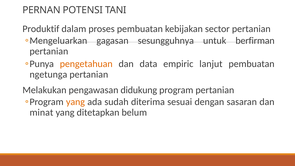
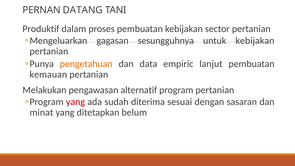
POTENSI: POTENSI -> DATANG (83, 10)
untuk berfirman: berfirman -> kebijakan (255, 41)
ngetunga: ngetunga -> kemauan (48, 74)
didukung: didukung -> alternatif (139, 90)
yang colour: orange -> red (75, 102)
